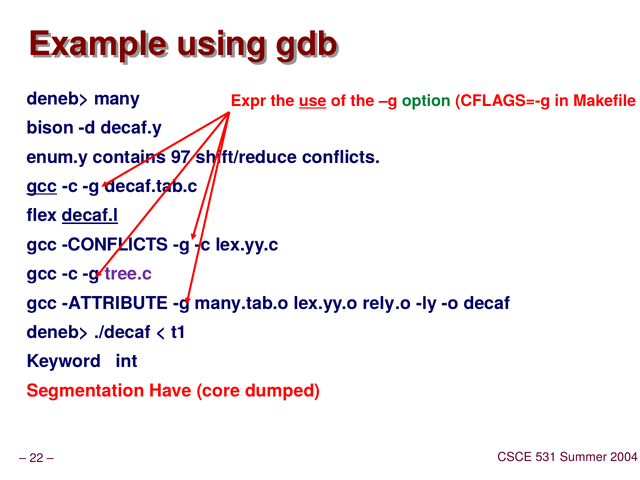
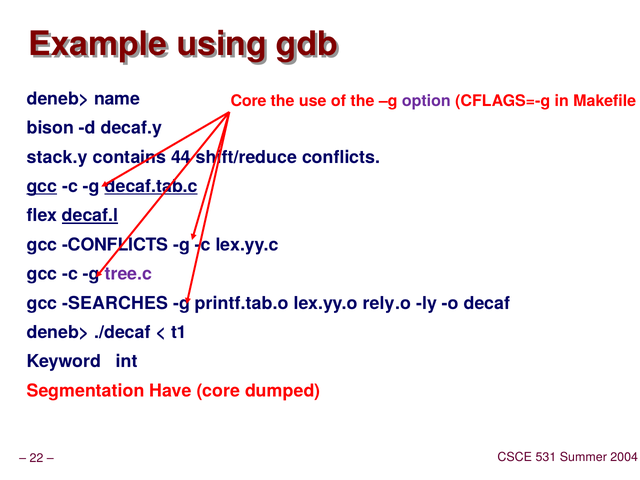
many: many -> name (117, 99)
Expr: Expr -> Core (248, 101)
use underline: present -> none (313, 101)
option colour: green -> purple (426, 101)
enum.y: enum.y -> stack.y (57, 157)
97: 97 -> 44 (181, 157)
decaf.tab.c underline: none -> present (151, 186)
ATTRIBUTE: ATTRIBUTE -> SEARCHES (115, 303)
many.tab.o: many.tab.o -> printf.tab.o (242, 303)
